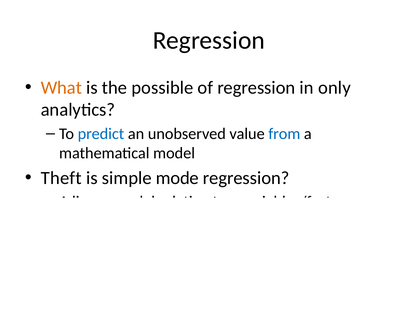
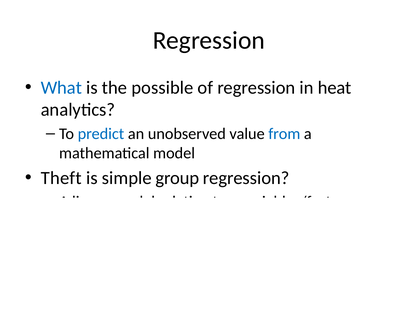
What colour: orange -> blue (61, 88)
only: only -> heat (335, 88)
mode: mode -> group (177, 178)
